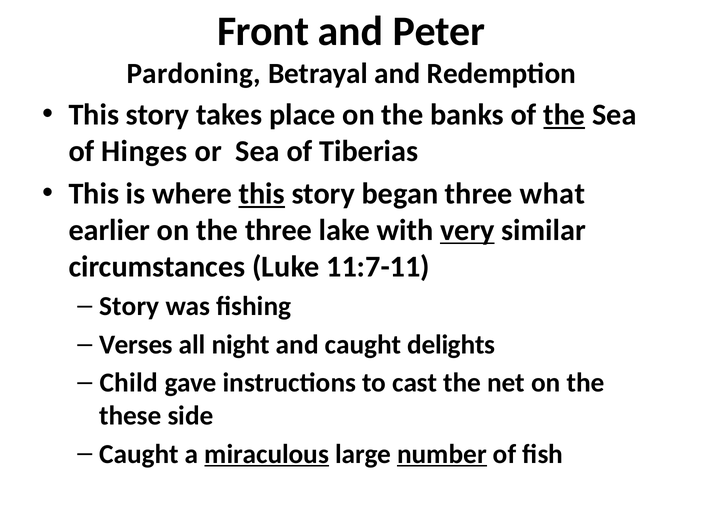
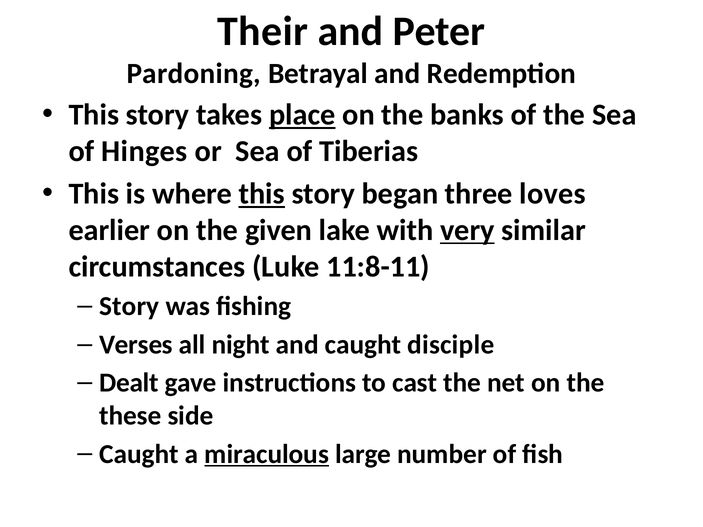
Front: Front -> Their (263, 32)
place underline: none -> present (302, 115)
the underline: present -> none (564, 115)
what: what -> loves (552, 194)
the three: three -> given (279, 230)
11:7-11: 11:7-11 -> 11:8-11 (378, 267)
delights: delights -> disciple (451, 345)
Child: Child -> Dealt (129, 383)
number underline: present -> none (442, 454)
